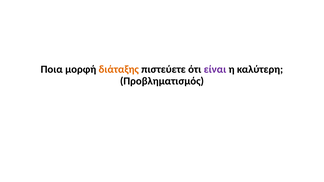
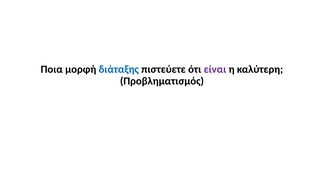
διάταξης colour: orange -> blue (119, 69)
